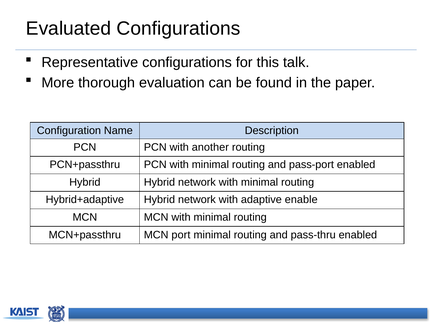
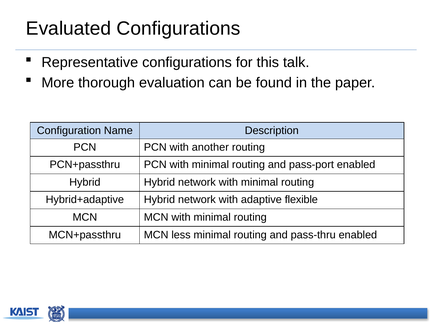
enable: enable -> flexible (301, 200)
port: port -> less (181, 235)
